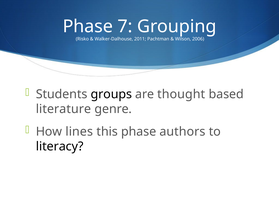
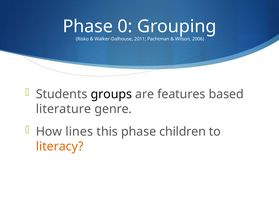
7: 7 -> 0 (125, 26)
thought: thought -> features (181, 94)
authors: authors -> children (183, 132)
literacy colour: black -> orange (60, 147)
